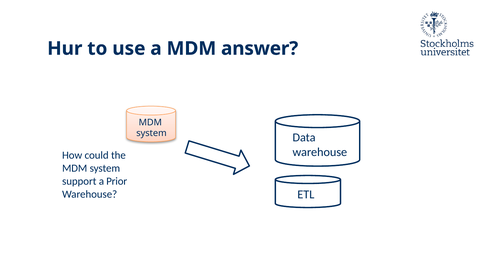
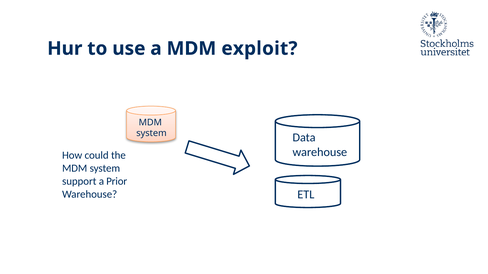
answer: answer -> exploit (259, 49)
